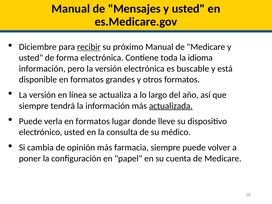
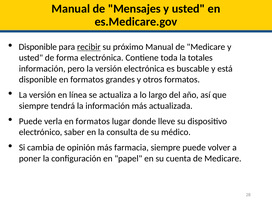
Diciembre: Diciembre -> Disponible (38, 47)
idioma: idioma -> totales (200, 58)
actualizada underline: present -> none (171, 106)
electrónico usted: usted -> saber (74, 132)
